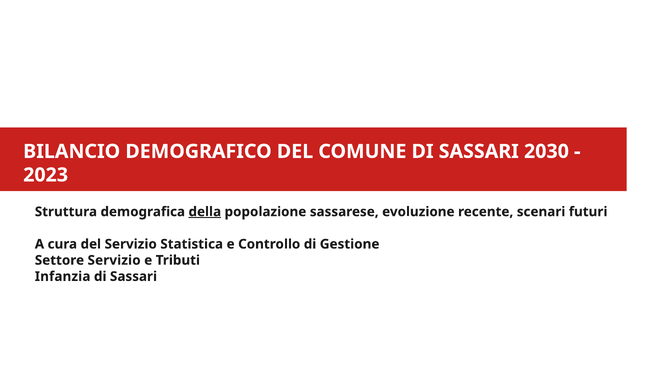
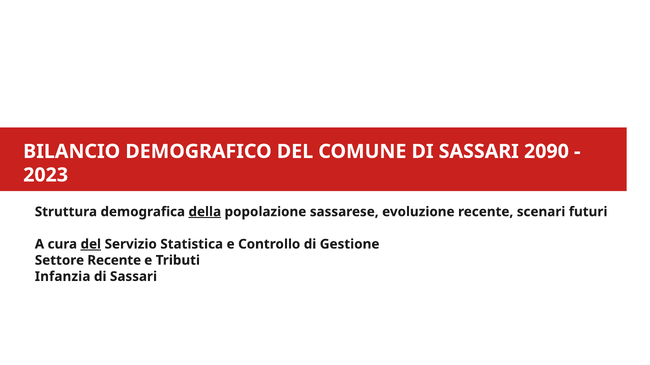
2030: 2030 -> 2090 (546, 152)
del underline: none -> present (91, 245)
Settore Servizio: Servizio -> Recente (114, 261)
